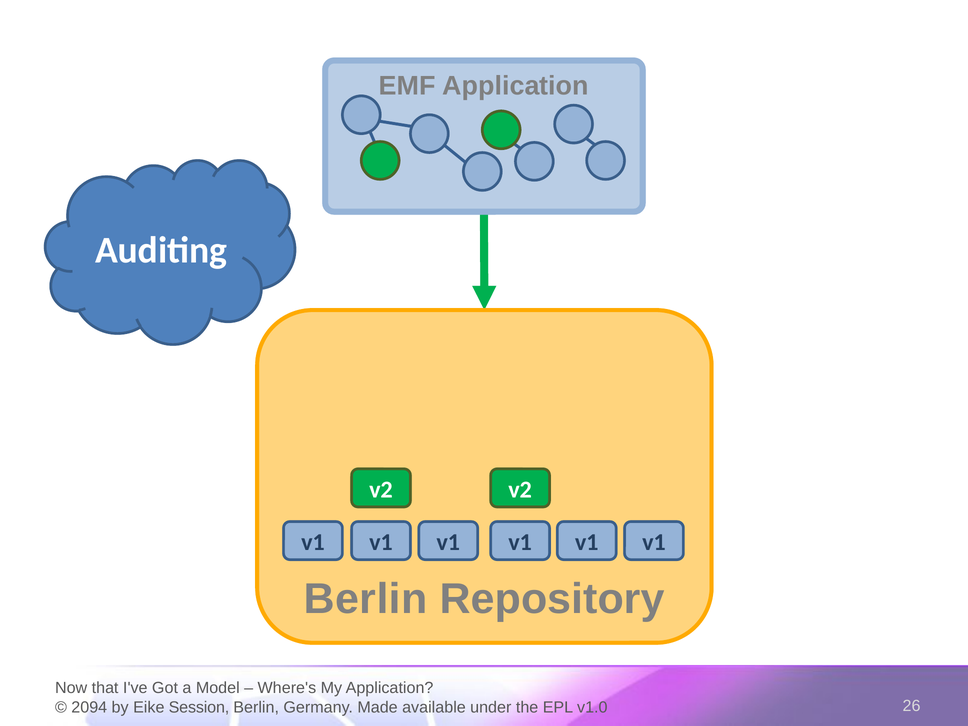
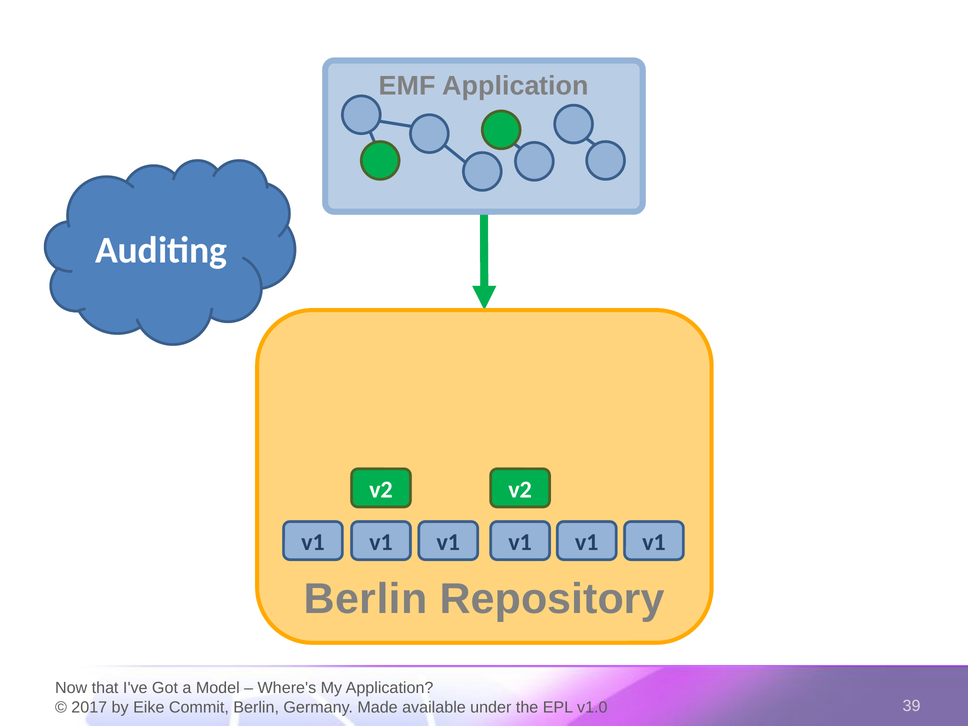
2094: 2094 -> 2017 (89, 707)
Session: Session -> Commit (199, 707)
26: 26 -> 39 (912, 706)
